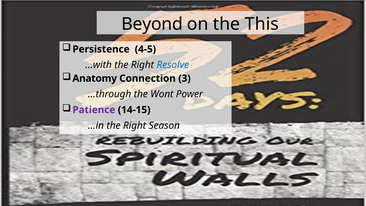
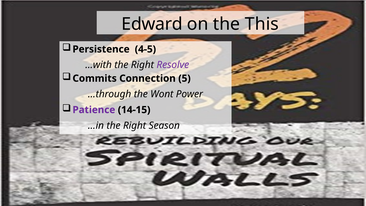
Beyond: Beyond -> Edward (152, 24)
Resolve colour: blue -> purple (173, 65)
Anatomy: Anatomy -> Commits (95, 78)
3: 3 -> 5 (184, 78)
